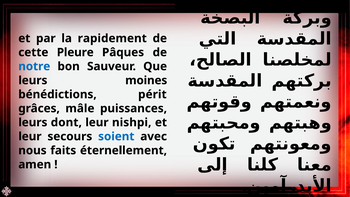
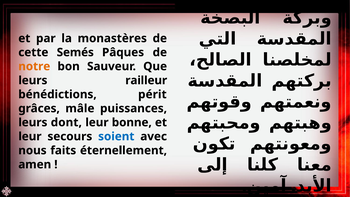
rapidement: rapidement -> monastères (112, 38)
Pleure: Pleure -> Semés (75, 52)
notre colour: blue -> orange (34, 66)
moines: moines -> railleur (146, 80)
nishpi: nishpi -> bonne (132, 122)
